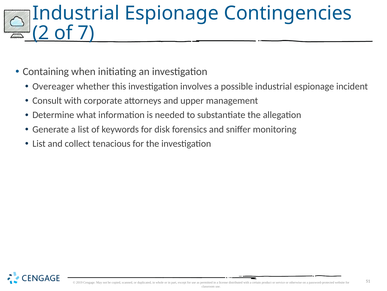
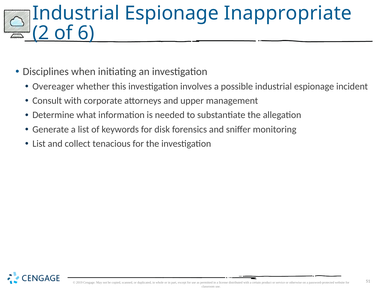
Contingencies: Contingencies -> Inappropriate (288, 13)
7: 7 -> 6 (86, 33)
Containing: Containing -> Disciplines (46, 71)
